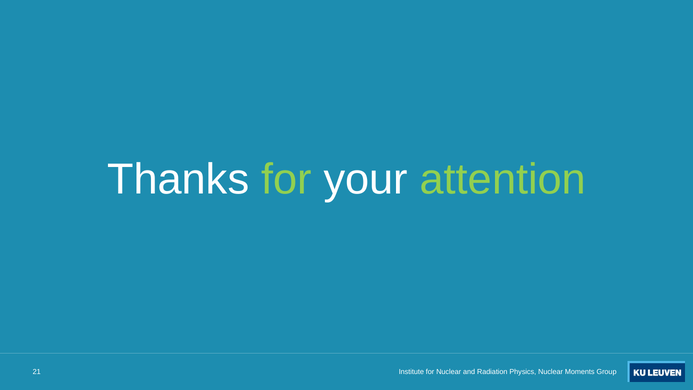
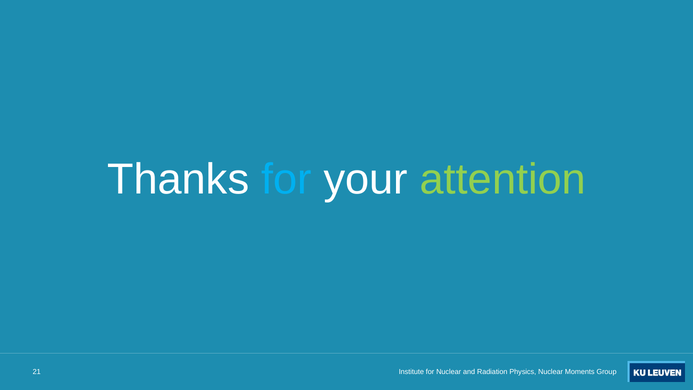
for colour: light green -> light blue (286, 179)
